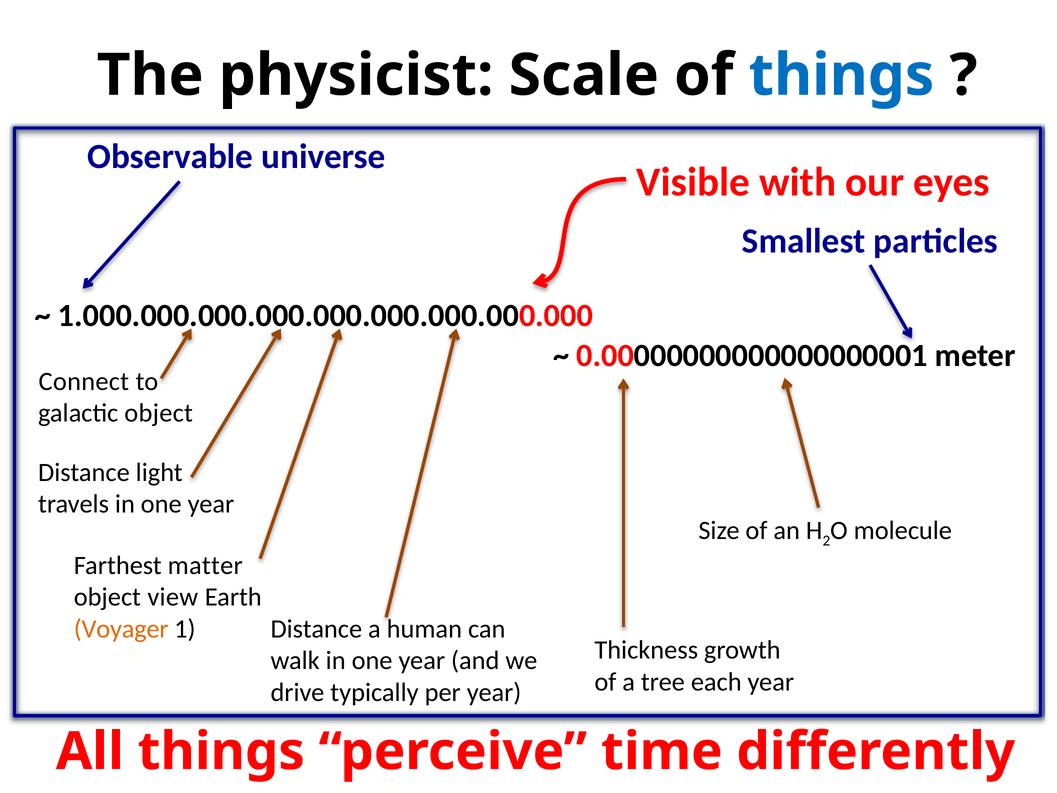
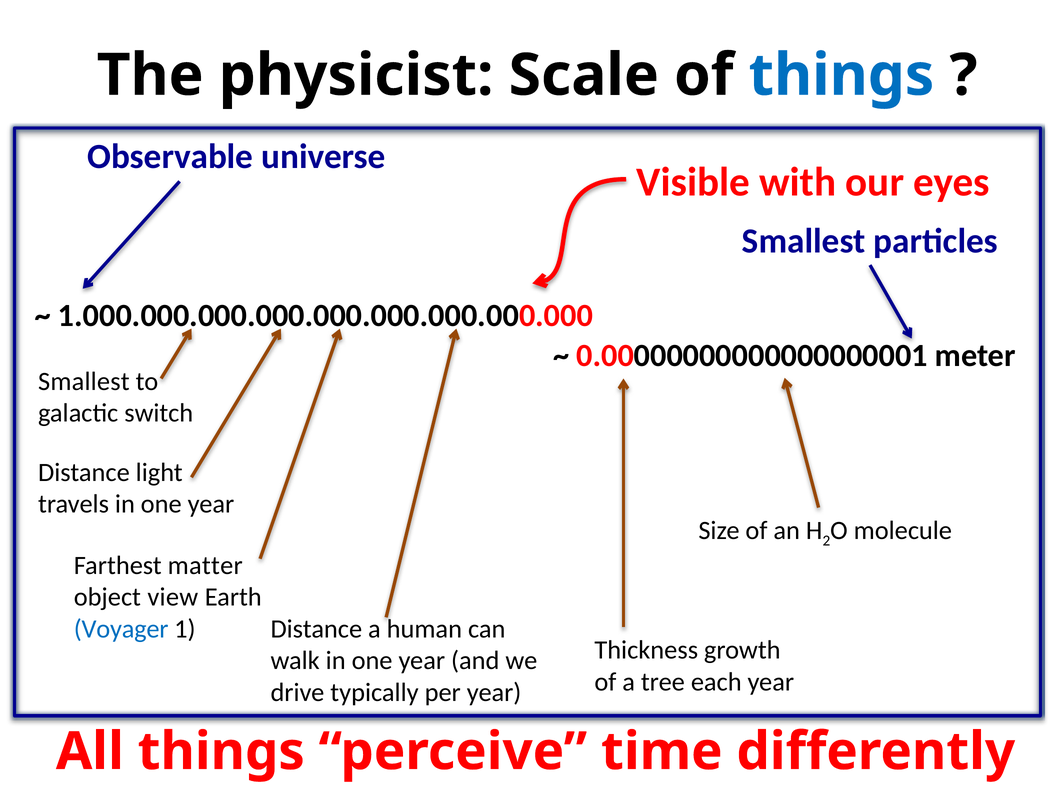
Connect: Connect -> Smallest (84, 381)
galactic object: object -> switch (159, 413)
Voyager colour: orange -> blue (121, 629)
